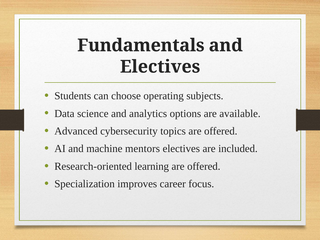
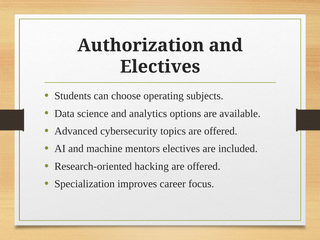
Fundamentals: Fundamentals -> Authorization (141, 45)
learning: learning -> hacking (152, 166)
